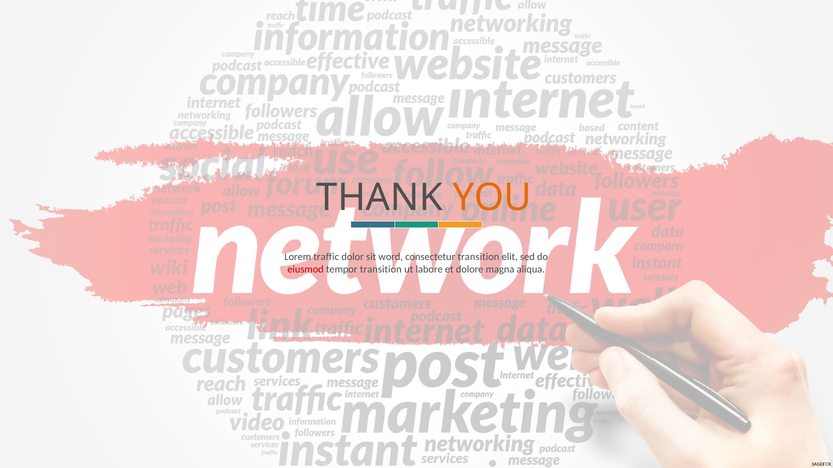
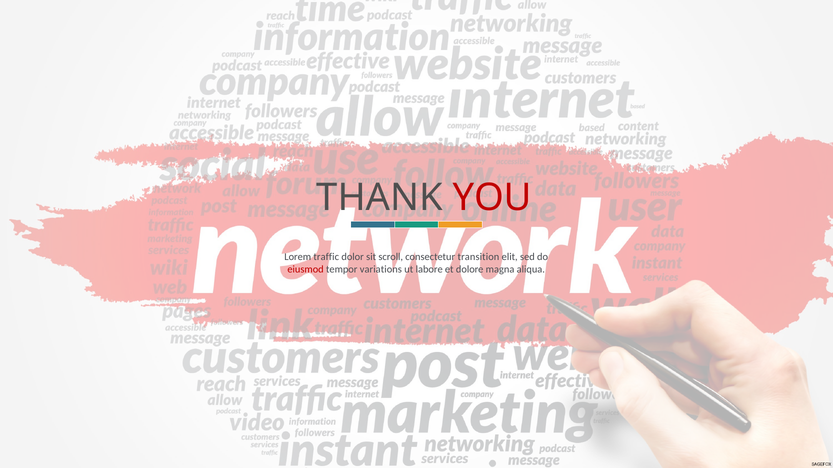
YOU colour: orange -> red (492, 198)
word: word -> scroll (391, 257)
tempor transition: transition -> variations (381, 270)
